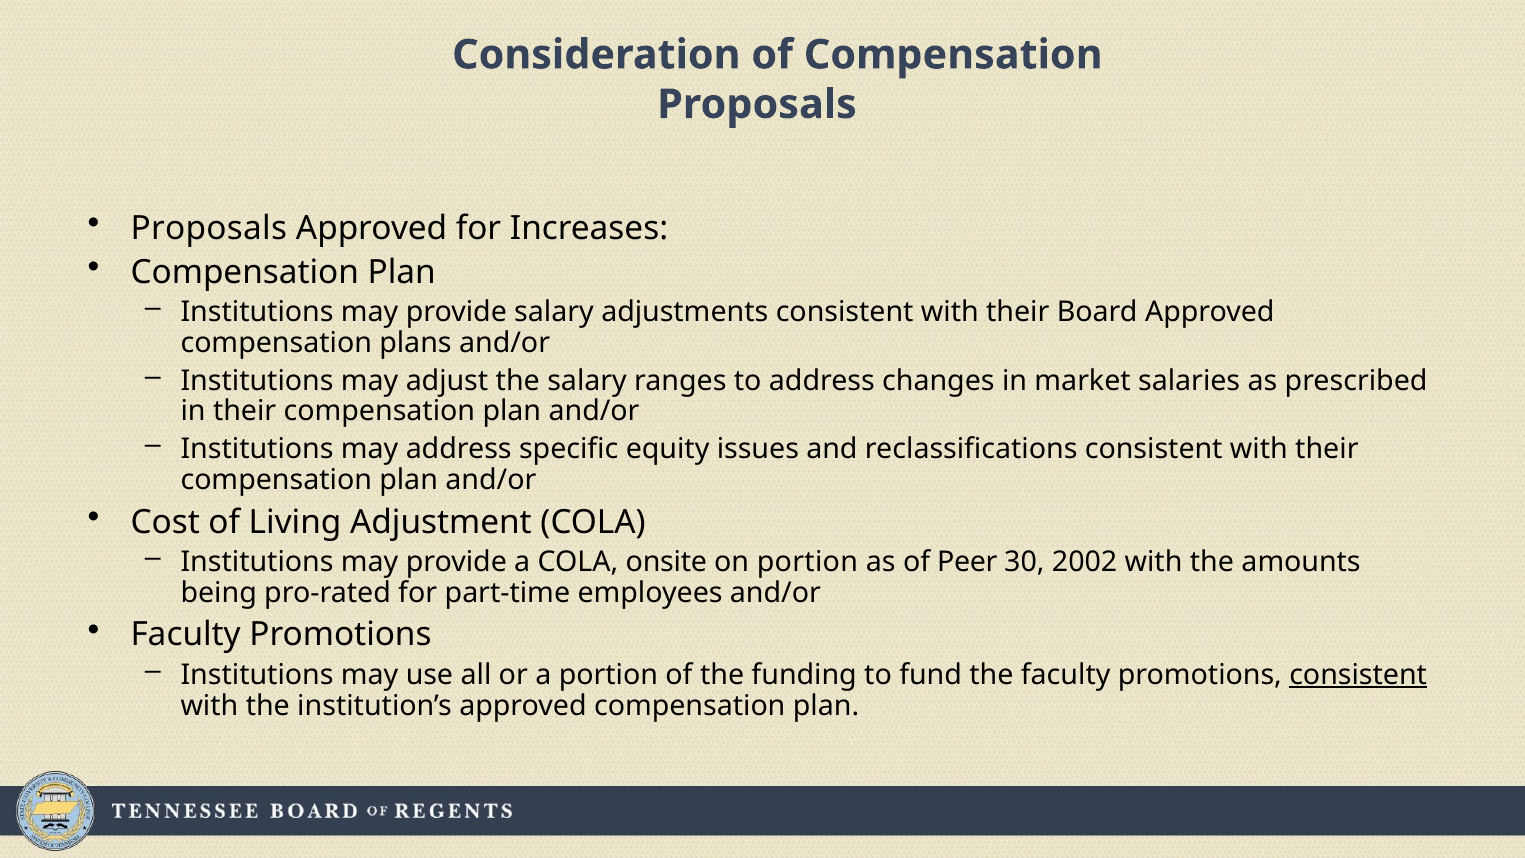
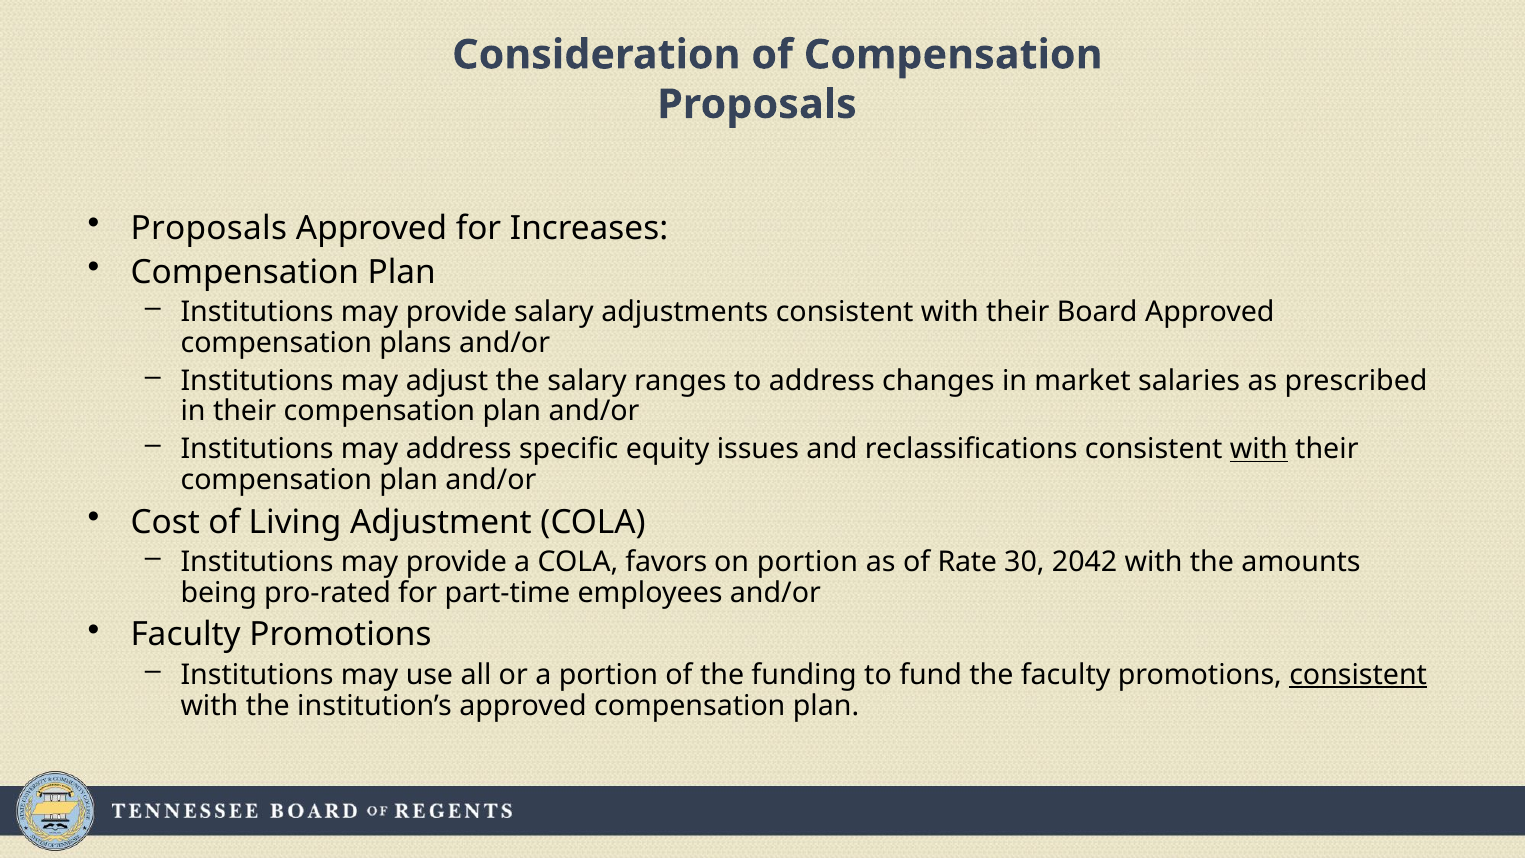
with underline: none -> present (1259, 449)
onsite: onsite -> favors (666, 562)
Peer: Peer -> Rate (967, 562)
2002: 2002 -> 2042 (1085, 562)
